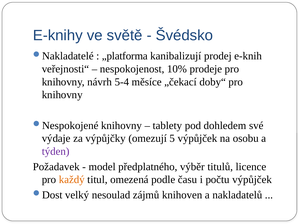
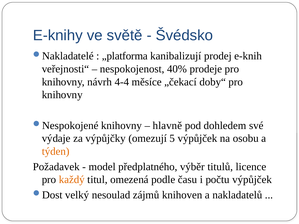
10%: 10% -> 40% (177, 69)
5-4: 5-4 -> 4-4 (122, 82)
tablety: tablety -> hlavně (167, 126)
týden colour: purple -> orange (56, 151)
